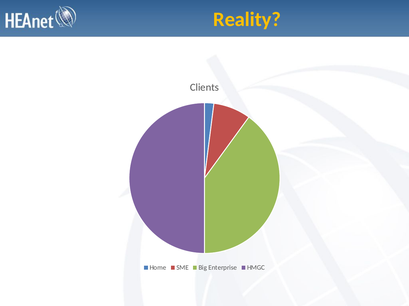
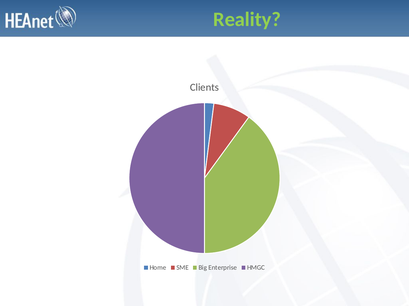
Reality colour: yellow -> light green (247, 19)
